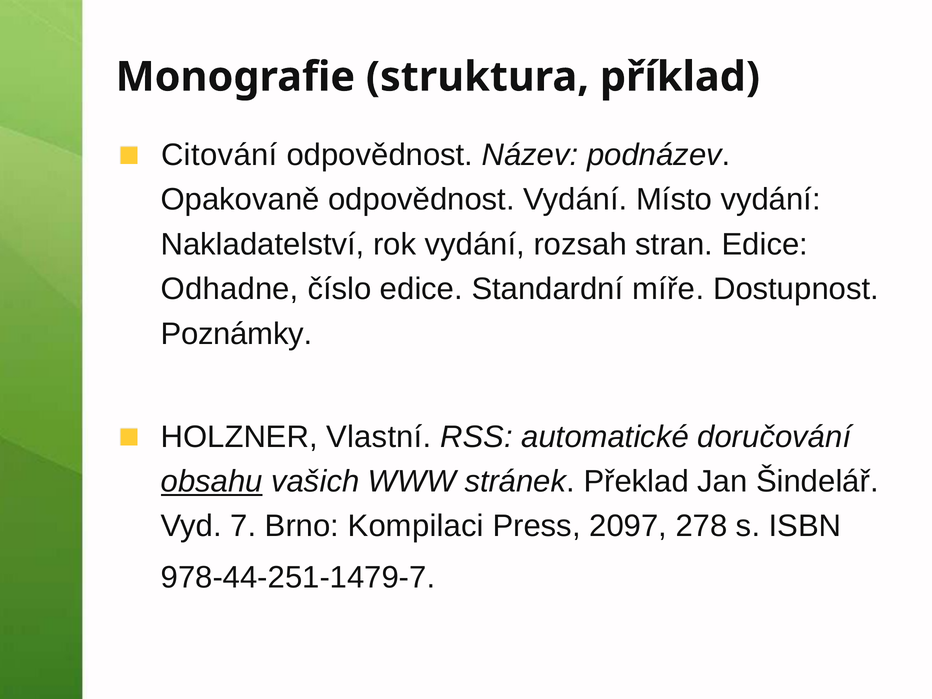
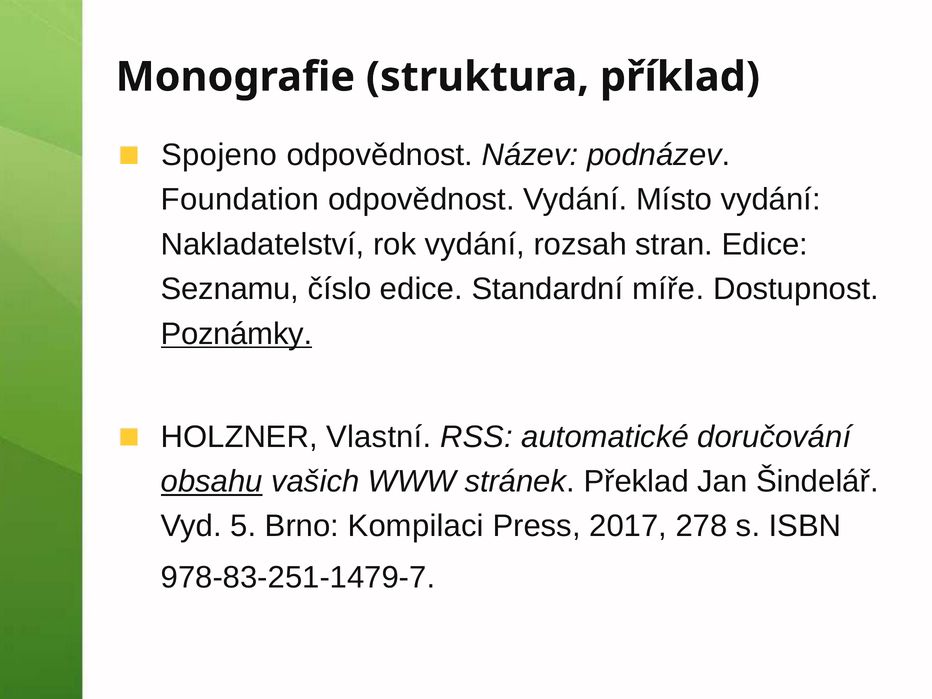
Citování: Citování -> Spojeno (219, 155)
Opakovaně: Opakovaně -> Foundation (240, 200)
Odhadne: Odhadne -> Seznamu (230, 289)
Poznámky underline: none -> present (237, 334)
7: 7 -> 5 (243, 526)
2097: 2097 -> 2017 (628, 526)
978-44-251-1479-7: 978-44-251-1479-7 -> 978-83-251-1479-7 (298, 577)
